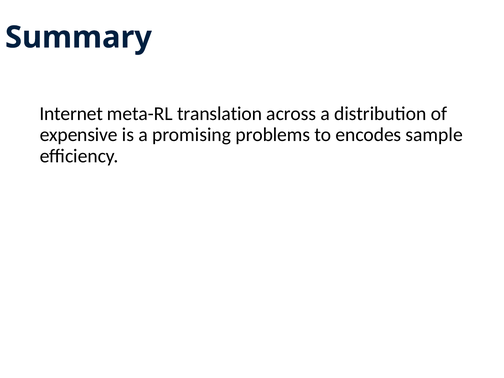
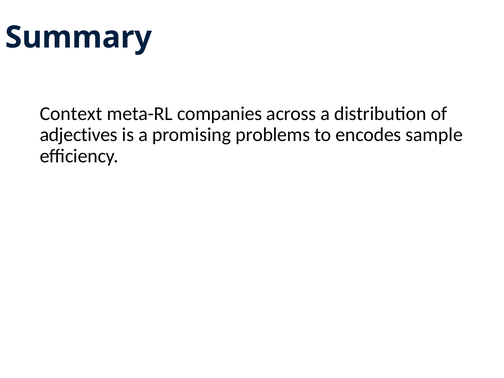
Internet: Internet -> Context (71, 114)
translation: translation -> companies (220, 114)
expensive: expensive -> adjectives (79, 135)
